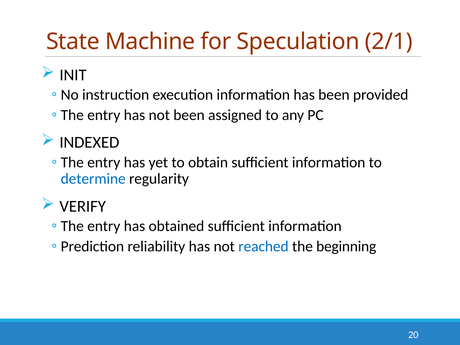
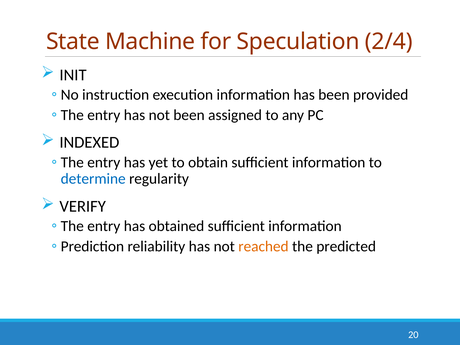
2/1: 2/1 -> 2/4 (389, 42)
reached colour: blue -> orange (263, 247)
beginning: beginning -> predicted (346, 247)
